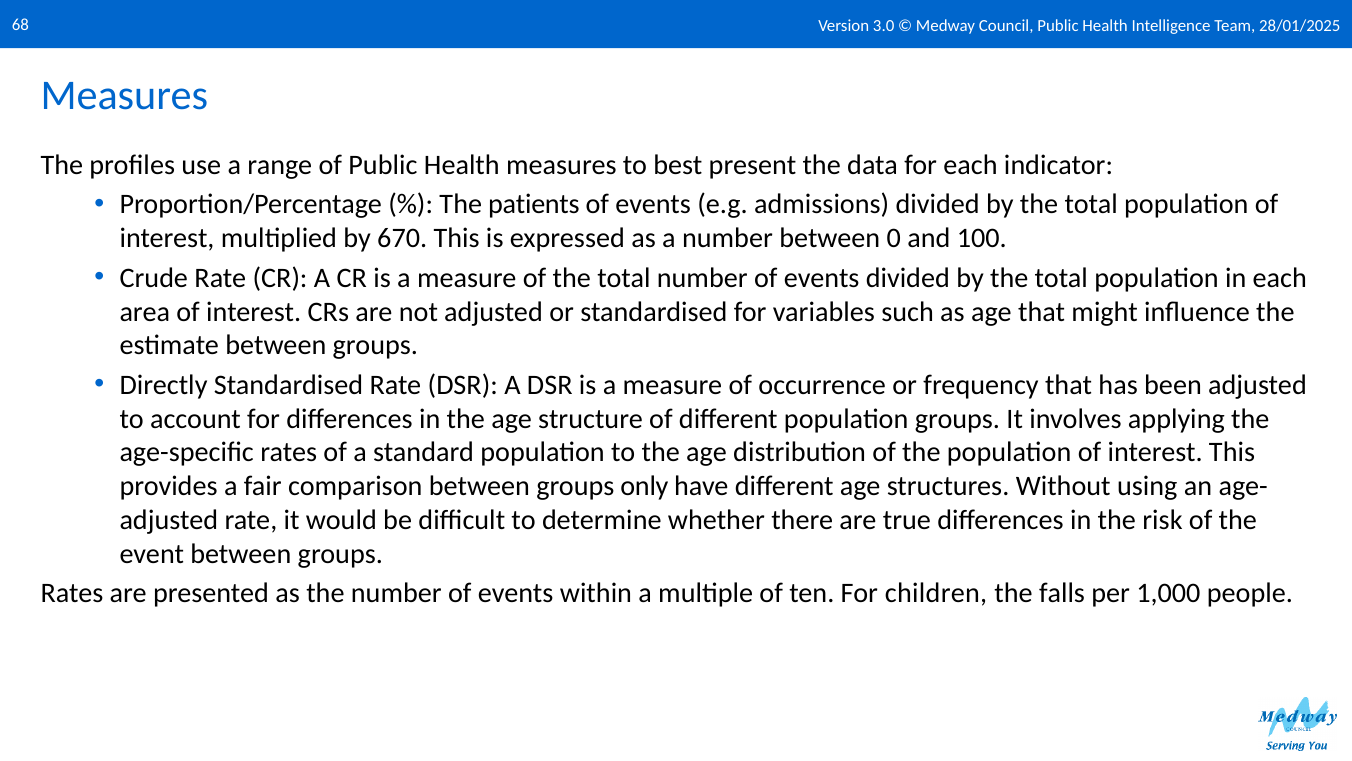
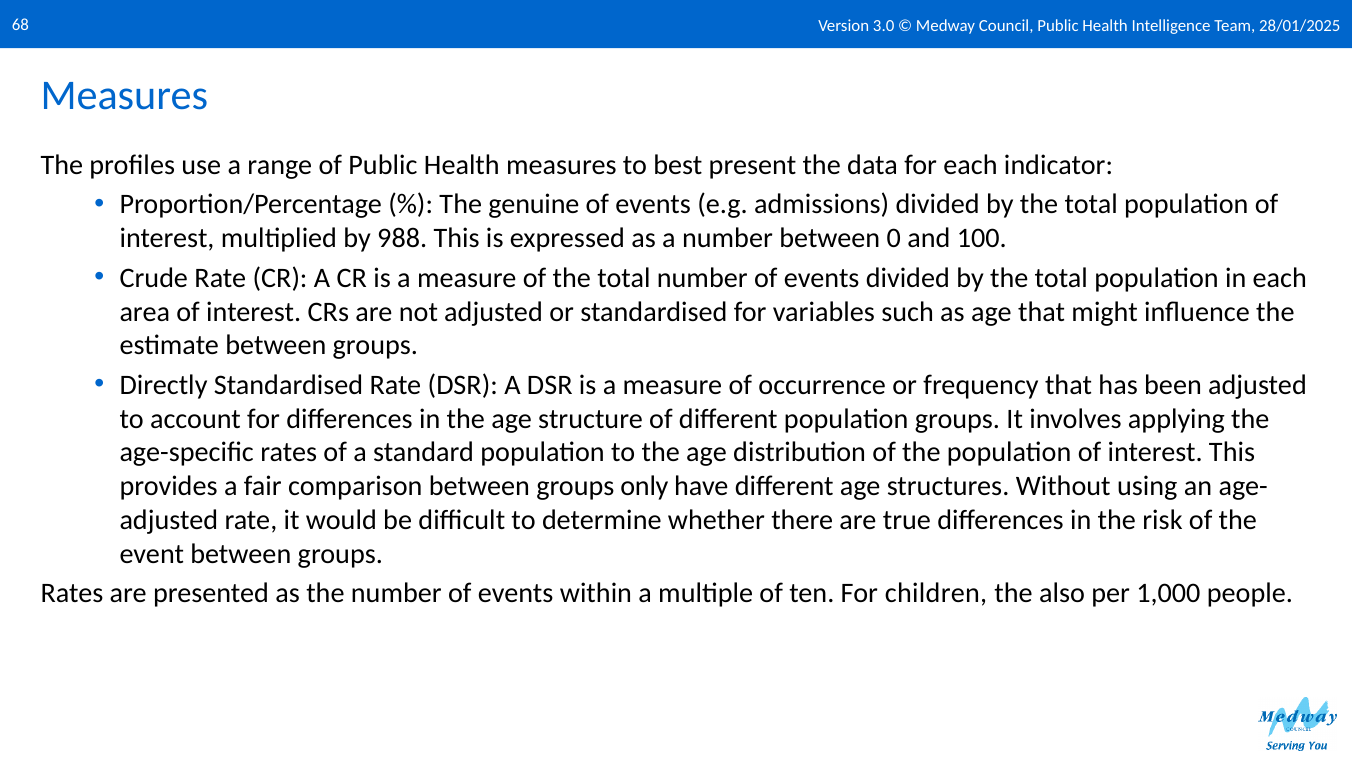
patients: patients -> genuine (534, 204)
670: 670 -> 988 (402, 238)
falls: falls -> also (1062, 593)
